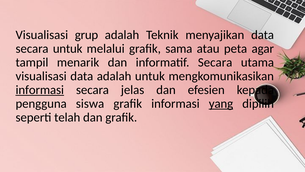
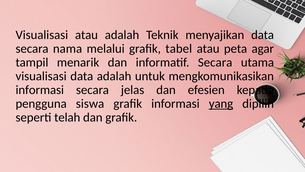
Visualisasi grup: grup -> atau (86, 35)
secara untuk: untuk -> nama (68, 49)
sama: sama -> tabel (179, 49)
informasi underline: present -> none (40, 90)
